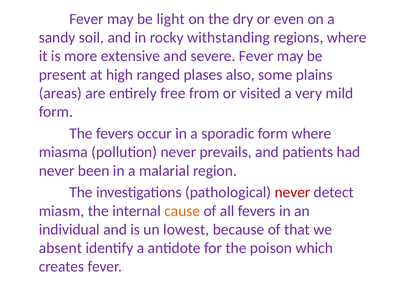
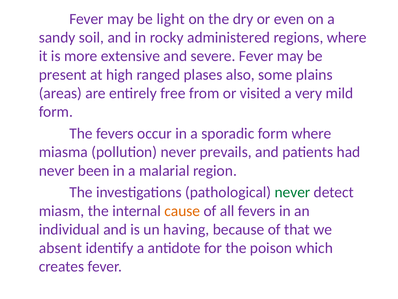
withstanding: withstanding -> administered (229, 37)
never colour: red -> green (292, 192)
lowest: lowest -> having (186, 229)
